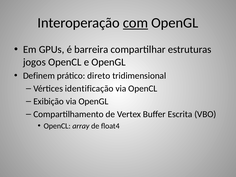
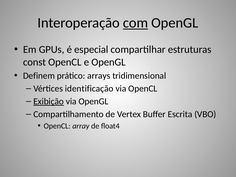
barreira: barreira -> especial (91, 50)
jogos: jogos -> const (34, 62)
direto: direto -> arrays (99, 76)
Exibição underline: none -> present (49, 101)
